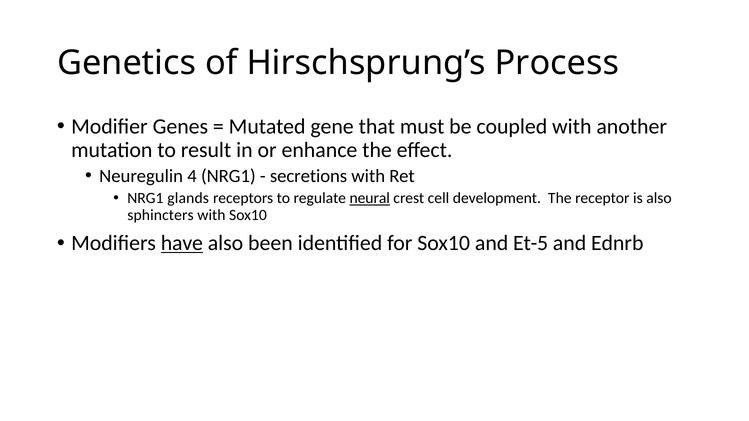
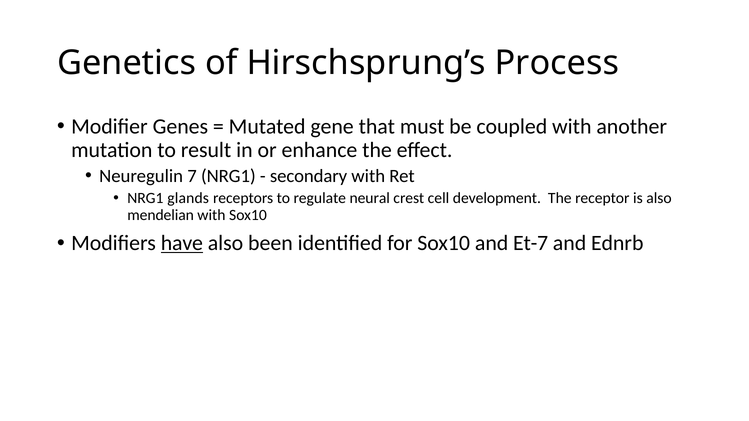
4: 4 -> 7 (192, 176)
secretions: secretions -> secondary (309, 176)
neural underline: present -> none (370, 198)
sphincters: sphincters -> mendelian (161, 215)
Et-5: Et-5 -> Et-7 (531, 243)
